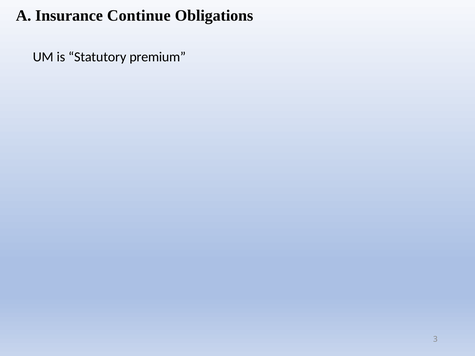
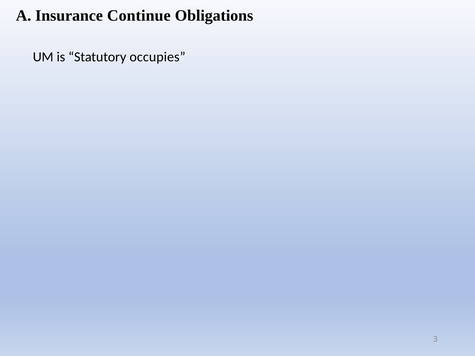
premium: premium -> occupies (158, 57)
